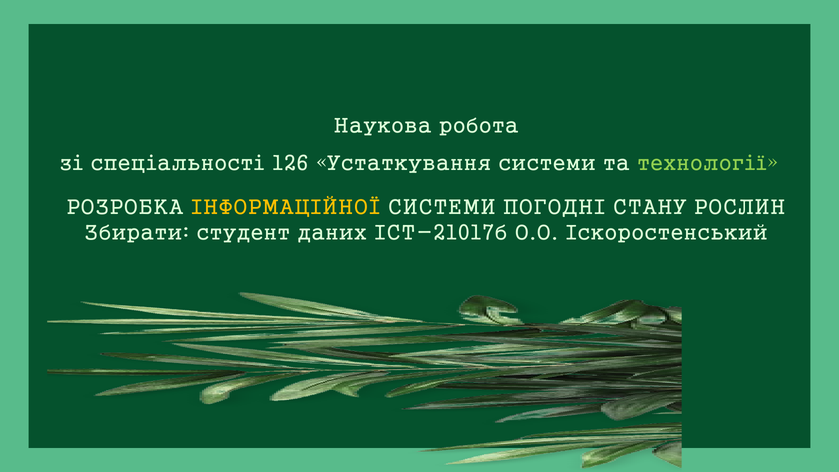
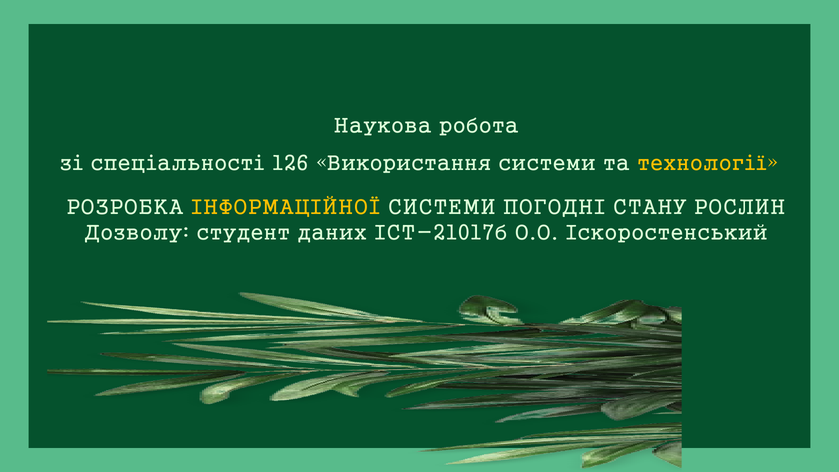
Устаткування: Устаткування -> Використання (403, 163)
технології colour: light green -> yellow (708, 163)
Збирати: Збирати -> Дозволу (137, 233)
